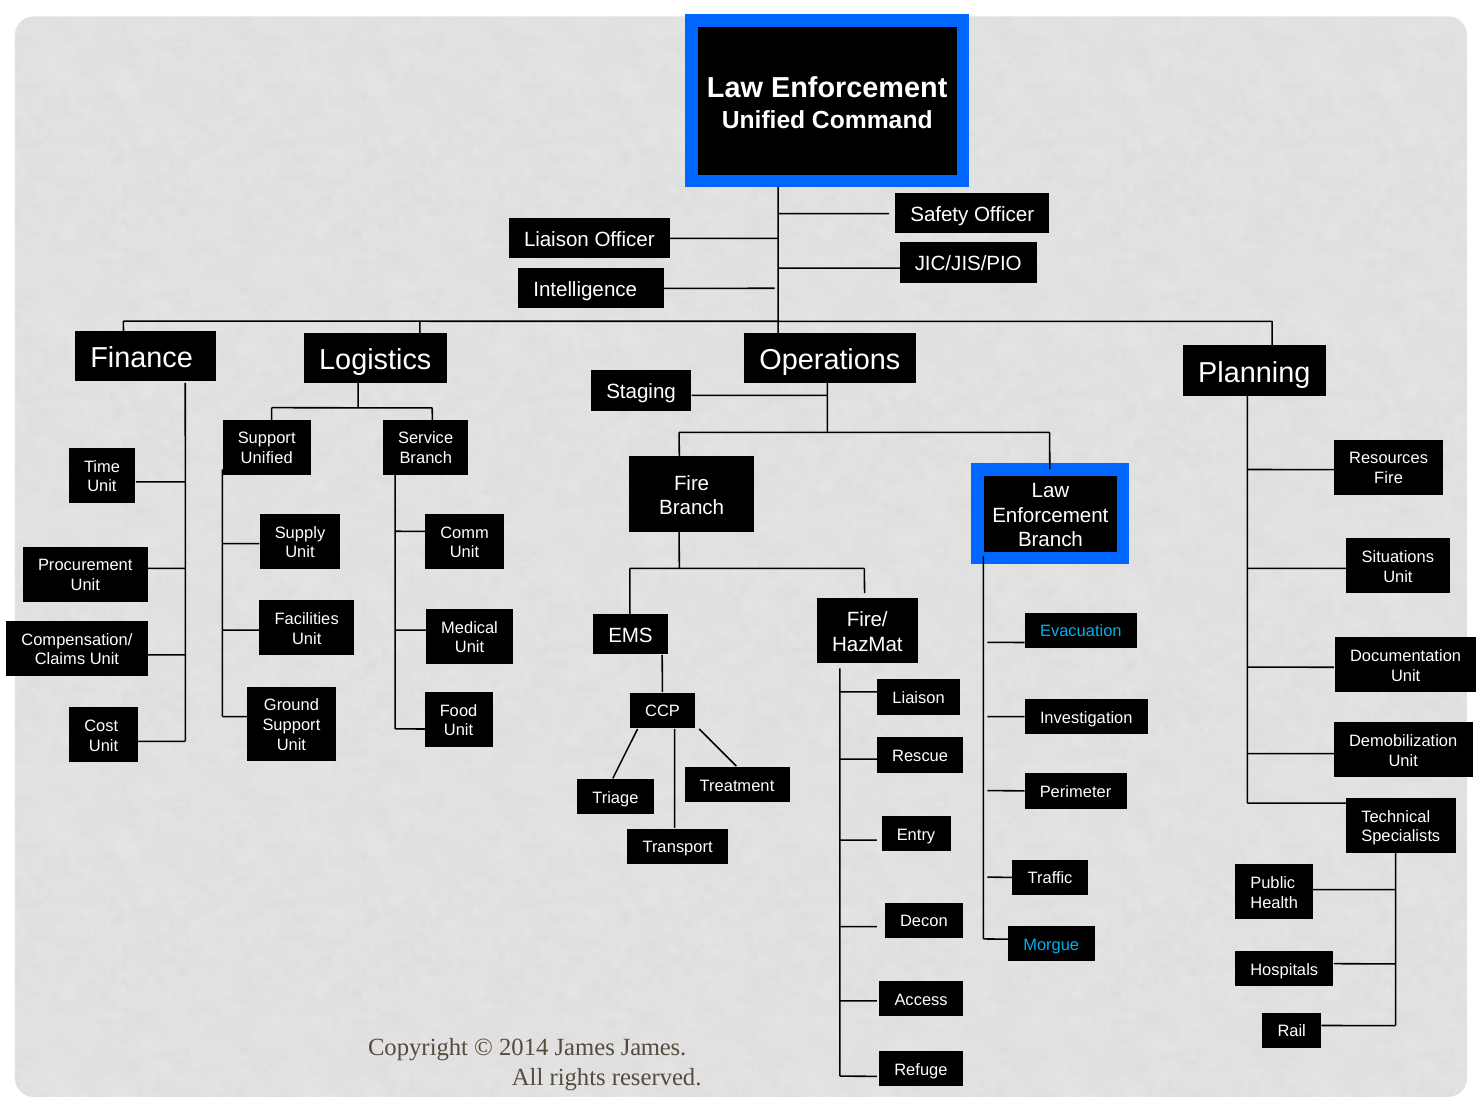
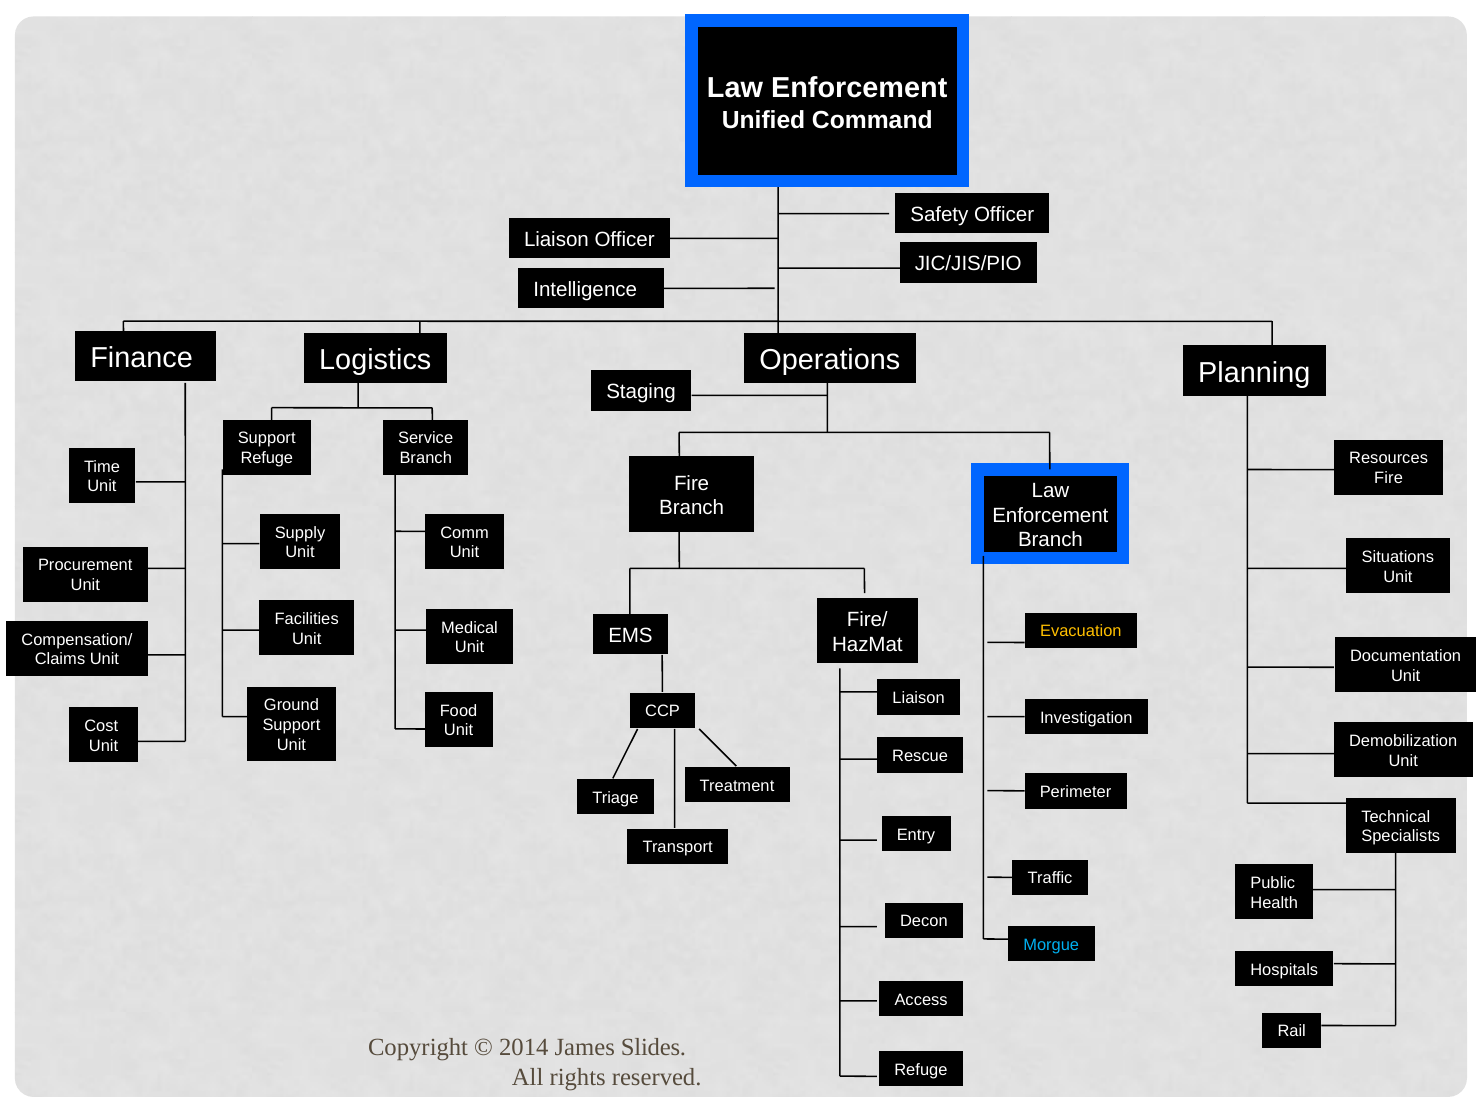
Unified: Unified -> Refuge (267, 458)
Evacuation colour: light blue -> yellow (1081, 631)
James James: James -> Slides (654, 1047)
